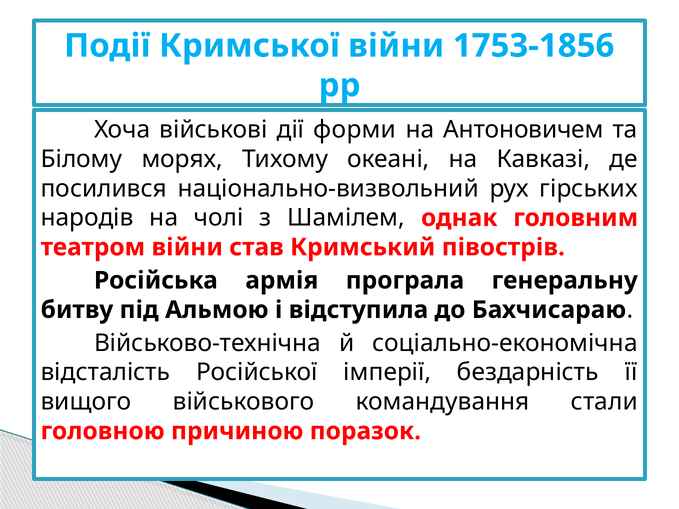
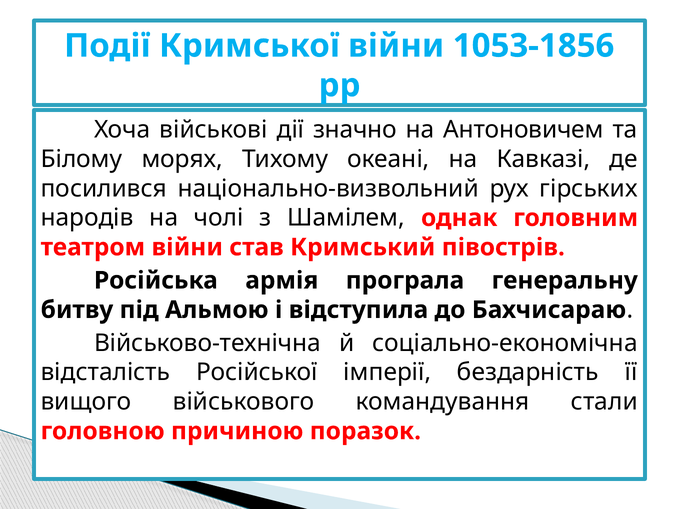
1753-1856: 1753-1856 -> 1053-1856 (534, 46)
форми: форми -> значно (355, 130)
